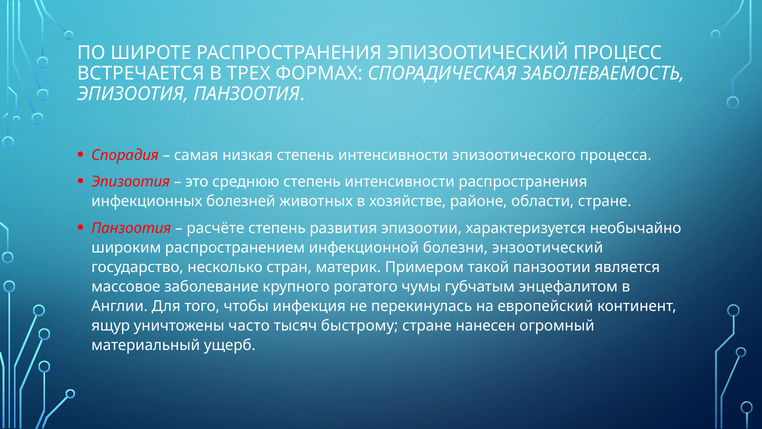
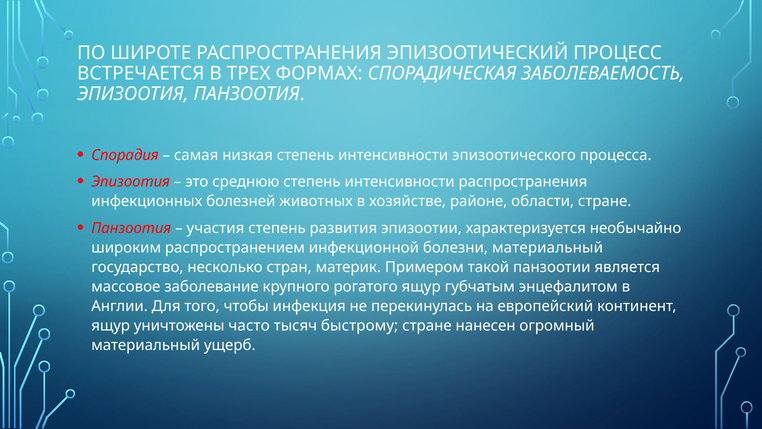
расчёте: расчёте -> участия (215, 228)
болезни энзоотический: энзоотический -> материальный (548, 247)
рогатого чумы: чумы -> ящур (421, 286)
